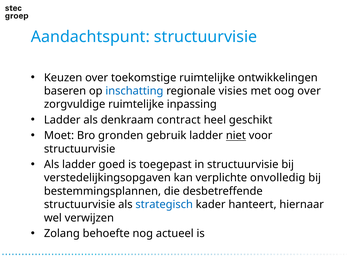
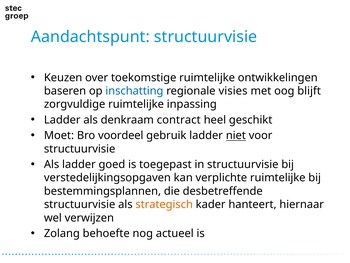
oog over: over -> blijft (309, 91)
gronden: gronden -> voordeel (121, 135)
verplichte onvolledig: onvolledig -> ruimtelijke (278, 177)
strategisch colour: blue -> orange (164, 204)
